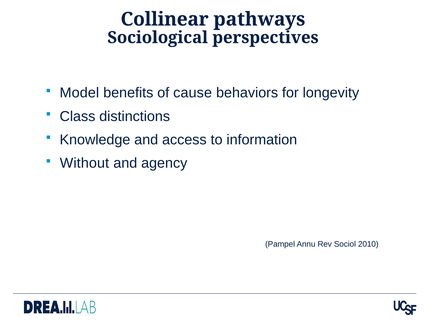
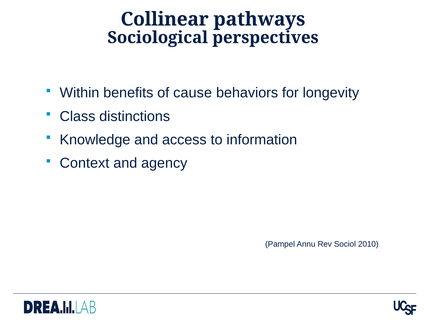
Model: Model -> Within (79, 93)
Without: Without -> Context (84, 163)
